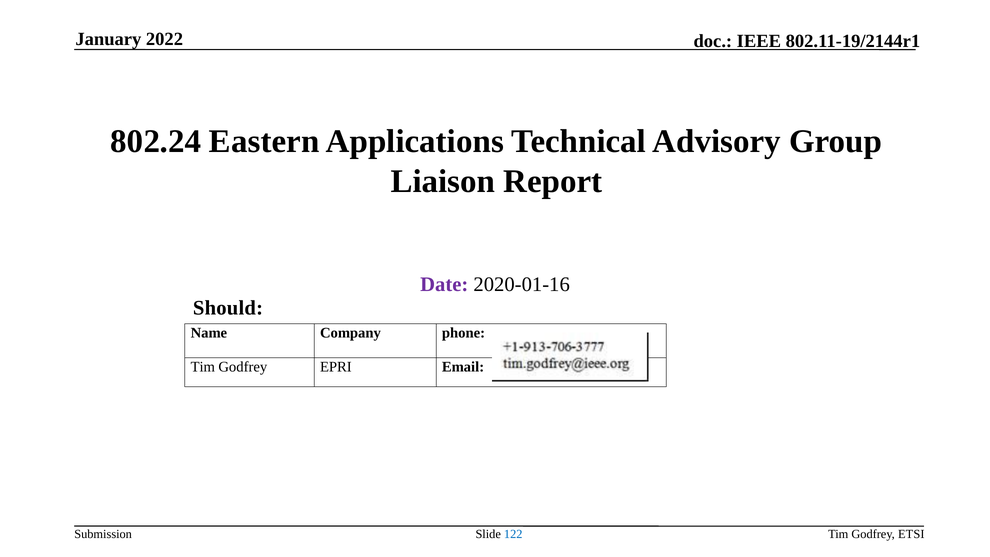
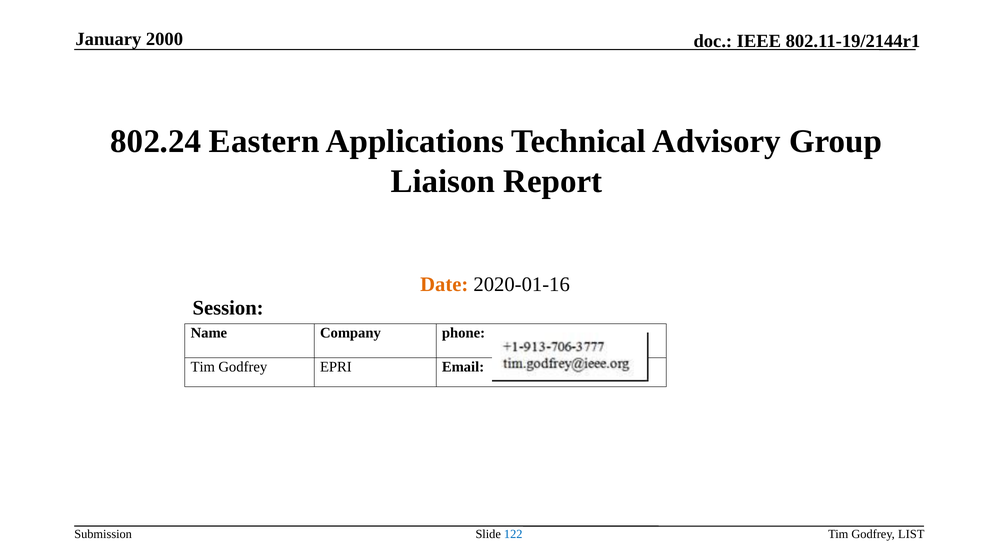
2022: 2022 -> 2000 (164, 39)
Date colour: purple -> orange (444, 284)
Should: Should -> Session (228, 308)
ETSI: ETSI -> LIST (911, 534)
